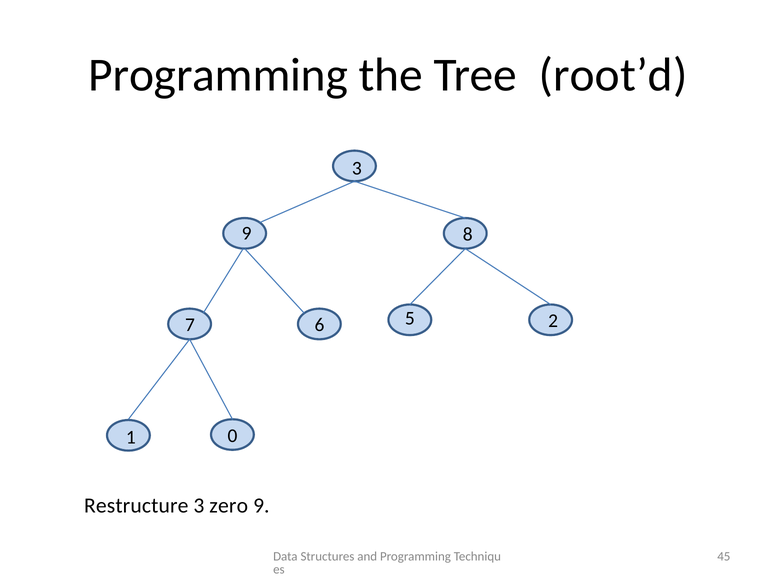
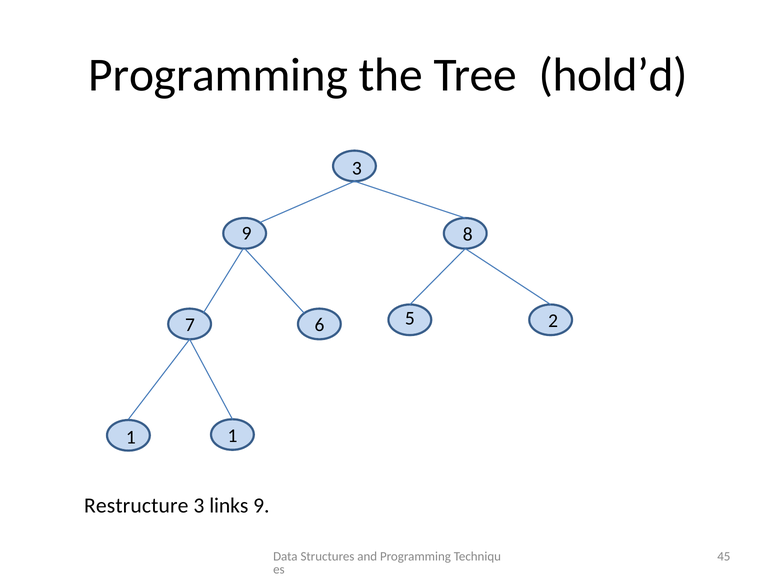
root’d: root’d -> hold’d (613, 75)
1 0: 0 -> 1 (232, 436)
zero: zero -> links (229, 505)
